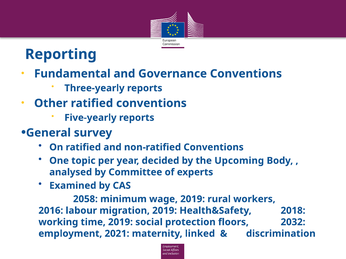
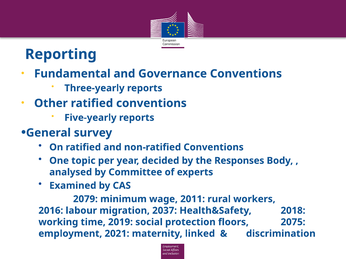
Upcoming: Upcoming -> Responses (239, 161)
2058: 2058 -> 2079 (85, 199)
wage 2019: 2019 -> 2011 (193, 199)
migration 2019: 2019 -> 2037 (165, 211)
2032: 2032 -> 2075 (293, 222)
